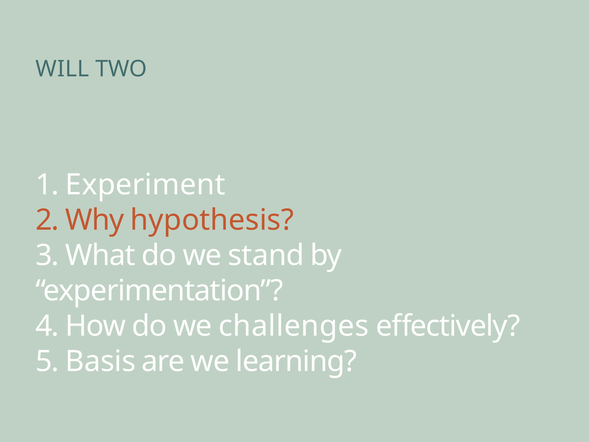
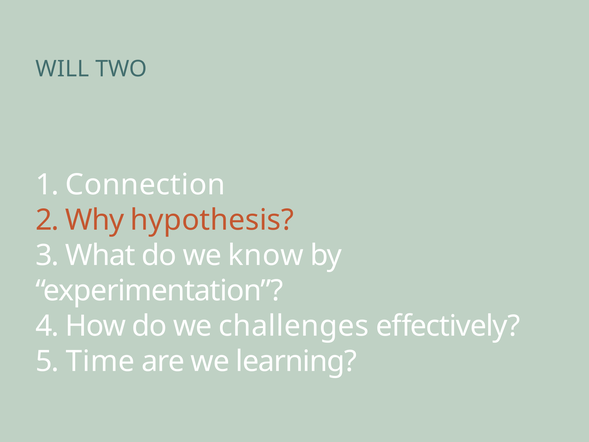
Experiment: Experiment -> Connection (145, 185)
stand: stand -> know (266, 255)
Basis: Basis -> Time (100, 361)
